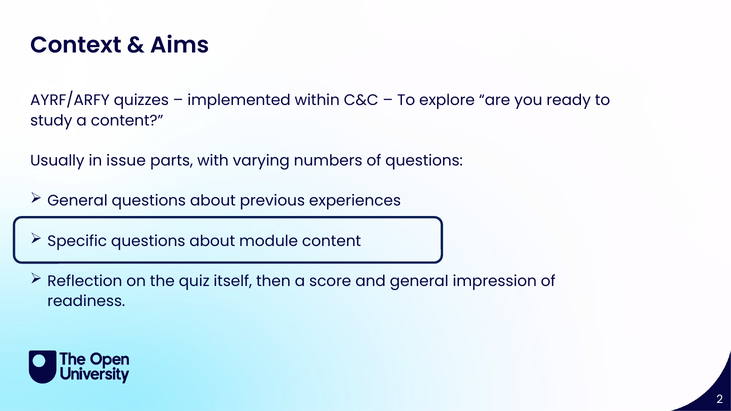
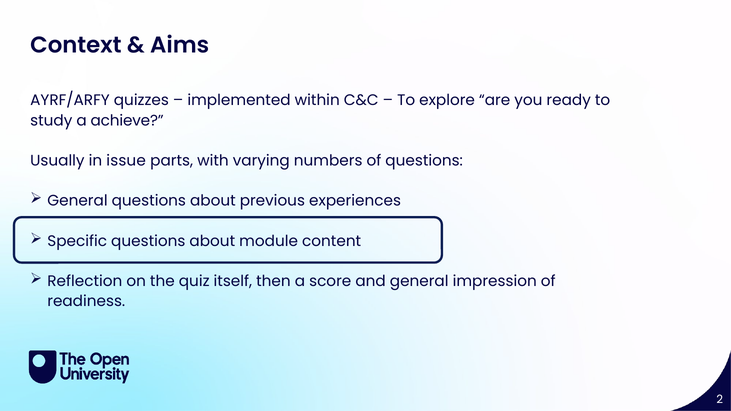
a content: content -> achieve (127, 121)
